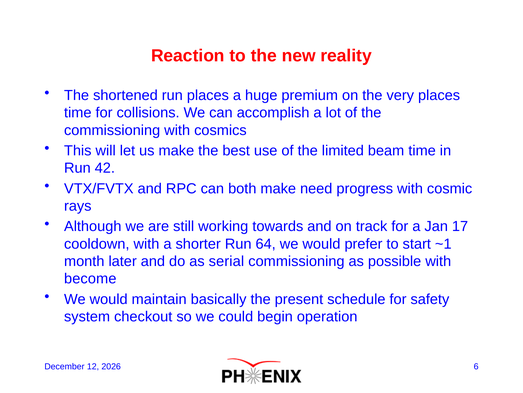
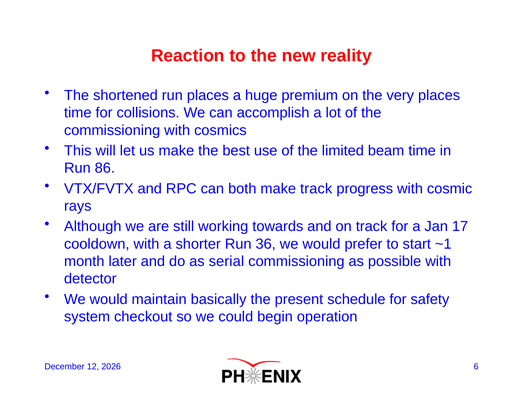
42: 42 -> 86 (105, 168)
make need: need -> track (316, 188)
64: 64 -> 36 (266, 243)
become: become -> detector (90, 278)
